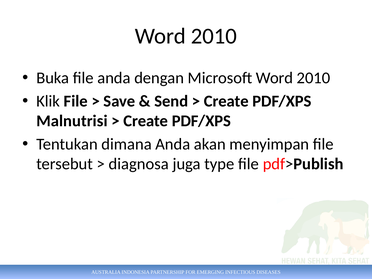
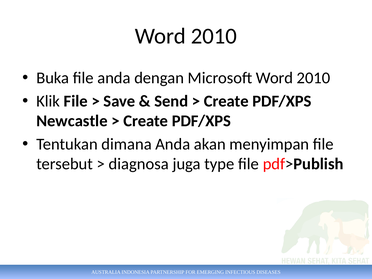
Malnutrisi: Malnutrisi -> Newcastle (72, 121)
